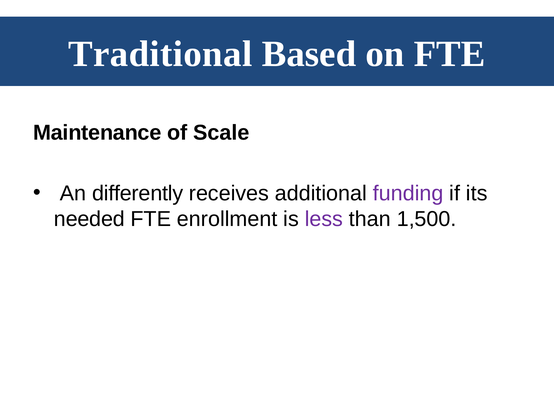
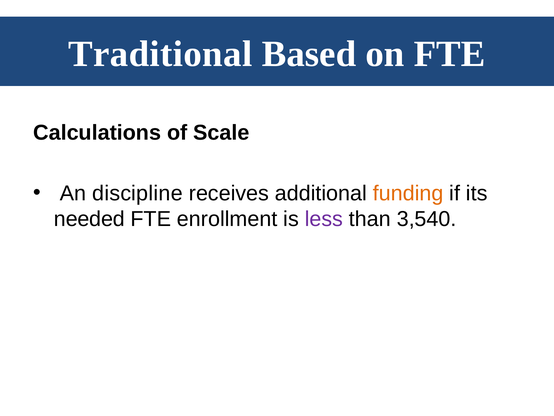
Maintenance: Maintenance -> Calculations (97, 133)
differently: differently -> discipline (137, 193)
funding colour: purple -> orange (408, 193)
1,500: 1,500 -> 3,540 (427, 219)
